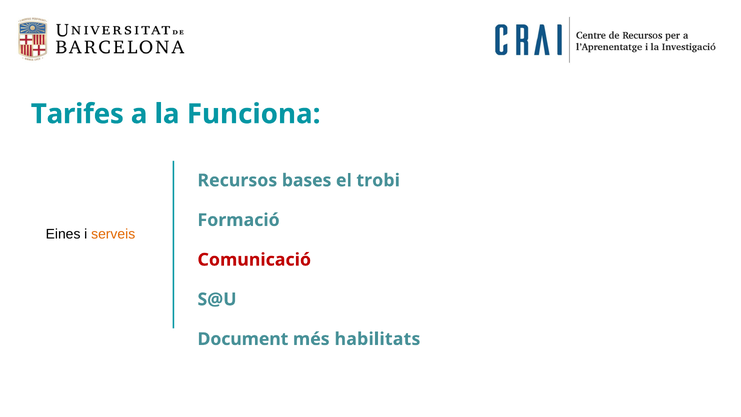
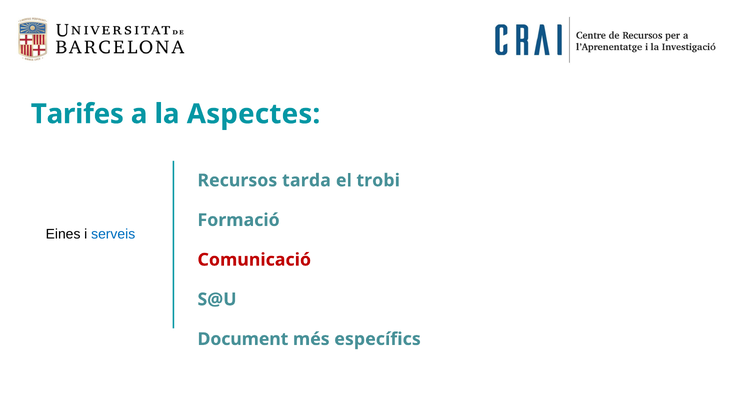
Funciona: Funciona -> Aspectes (254, 114)
bases: bases -> tarda (306, 180)
serveis colour: orange -> blue (113, 234)
habilitats: habilitats -> específics (378, 339)
